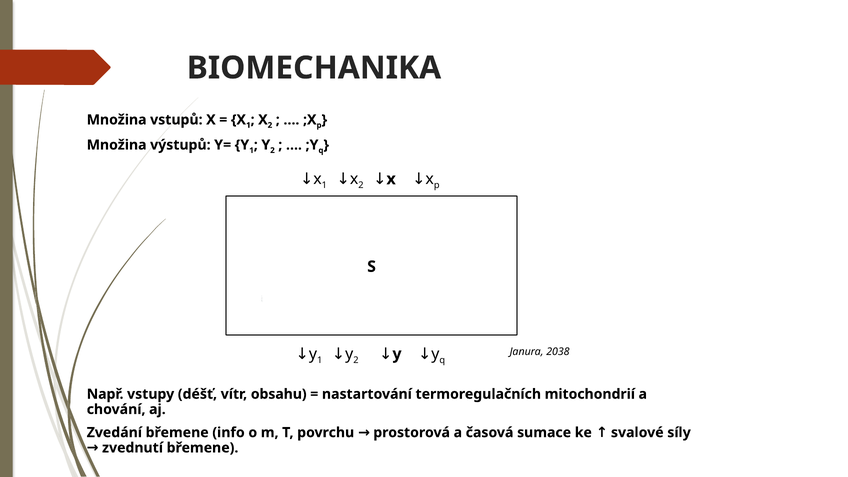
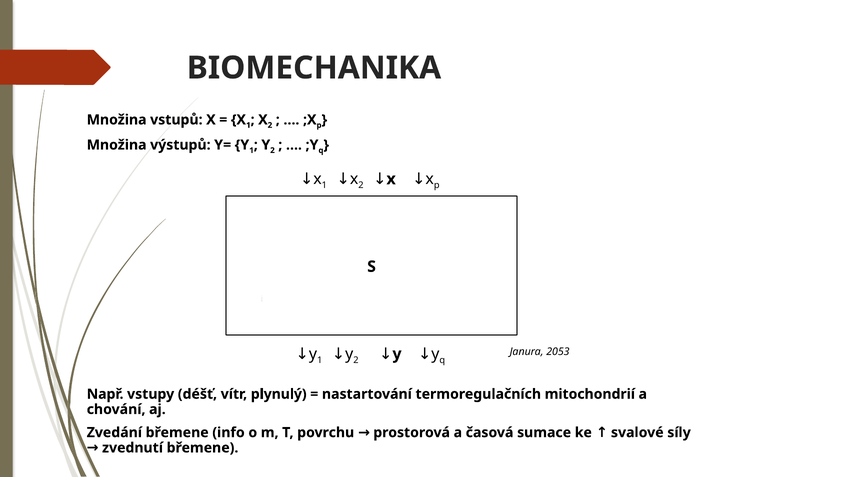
2038: 2038 -> 2053 (558, 352)
obsahu: obsahu -> plynulý (279, 394)
